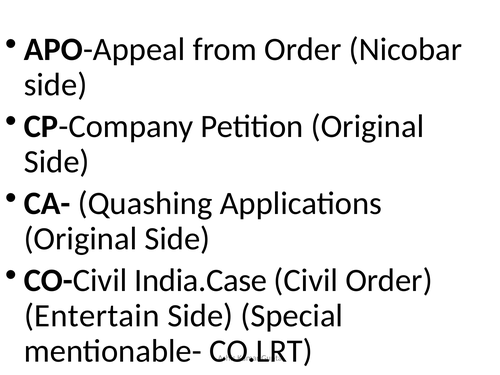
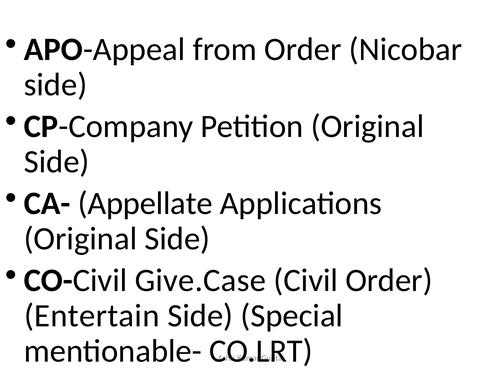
Quashing: Quashing -> Appellate (145, 203)
India.Case: India.Case -> Give.Case (200, 280)
